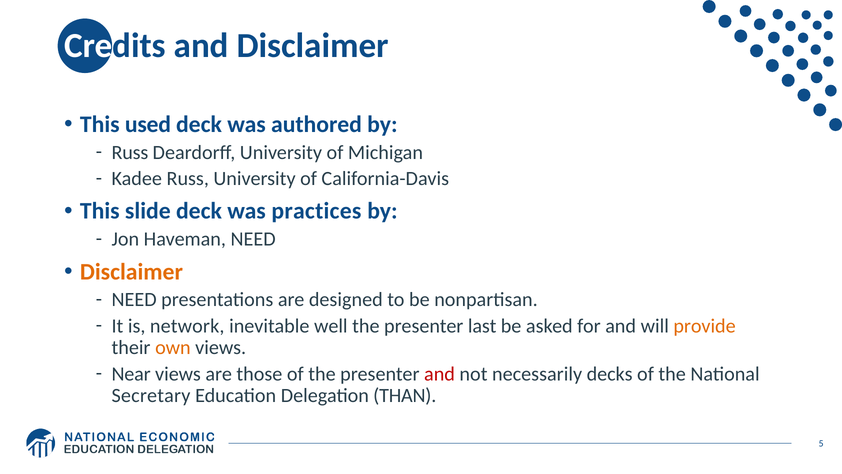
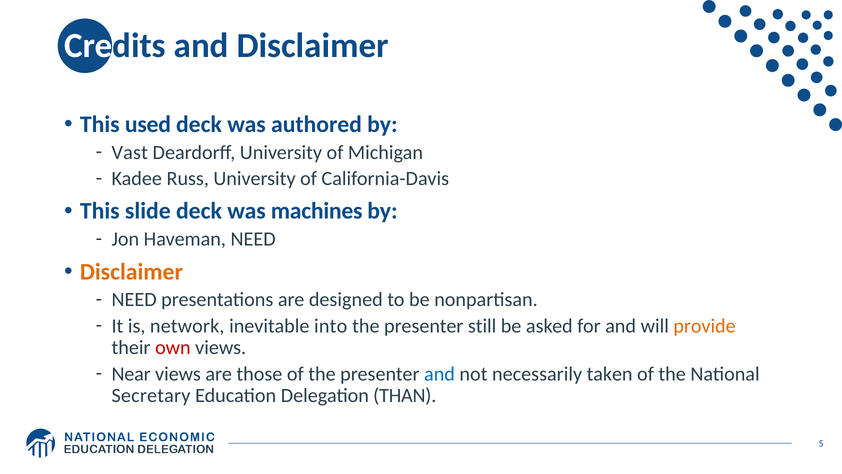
Russ: Russ -> Vast (130, 152)
practices: practices -> machines (317, 211)
well: well -> into (331, 326)
last: last -> still (482, 326)
own colour: orange -> red (173, 348)
and colour: red -> blue (440, 374)
decks: decks -> taken (610, 374)
